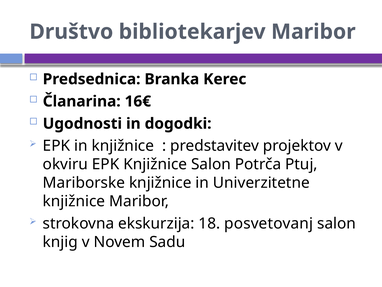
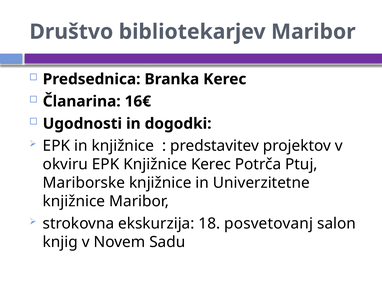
Knjižnice Salon: Salon -> Kerec (211, 164)
